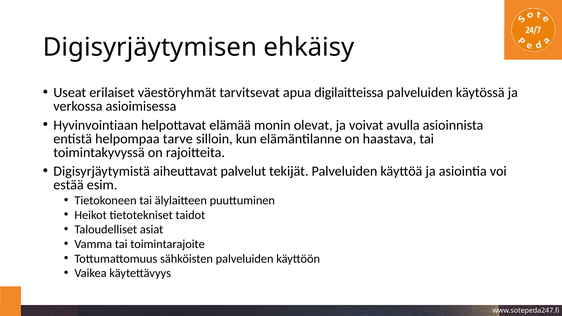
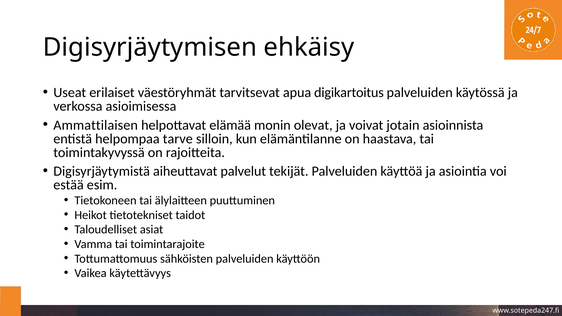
digilaitteissa: digilaitteissa -> digikartoitus (349, 93)
Hyvinvointiaan: Hyvinvointiaan -> Ammattilaisen (96, 125)
avulla: avulla -> jotain (403, 125)
